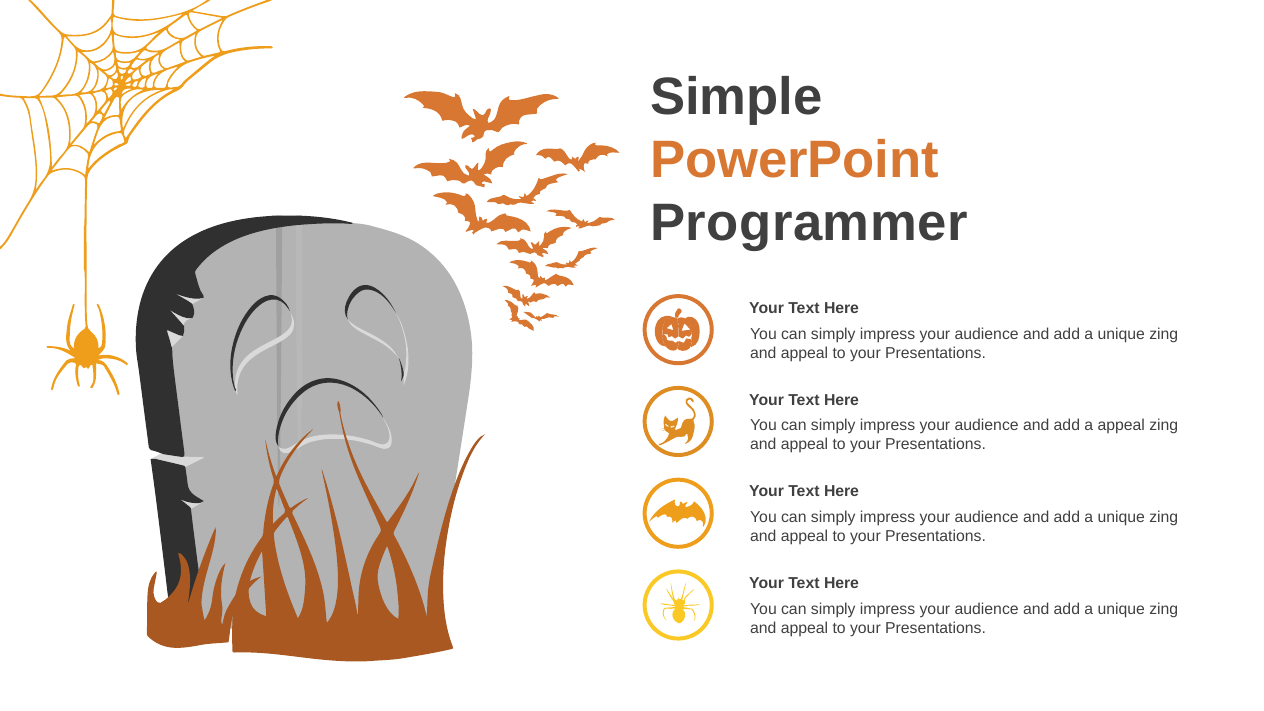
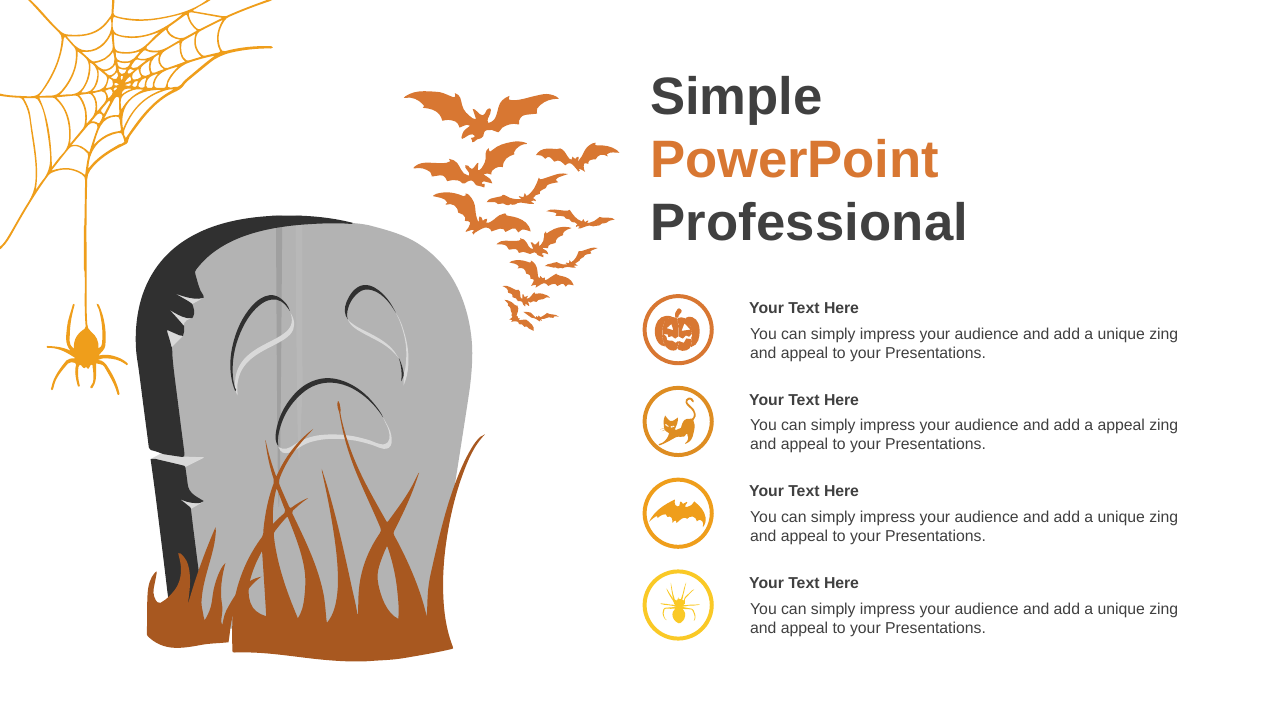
Programmer: Programmer -> Professional (809, 223)
